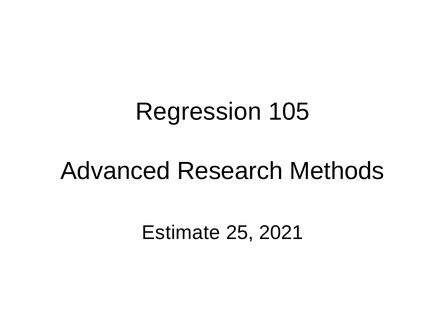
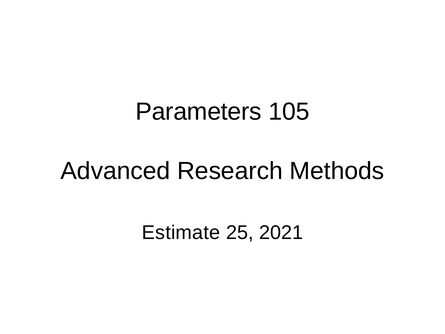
Regression: Regression -> Parameters (199, 112)
